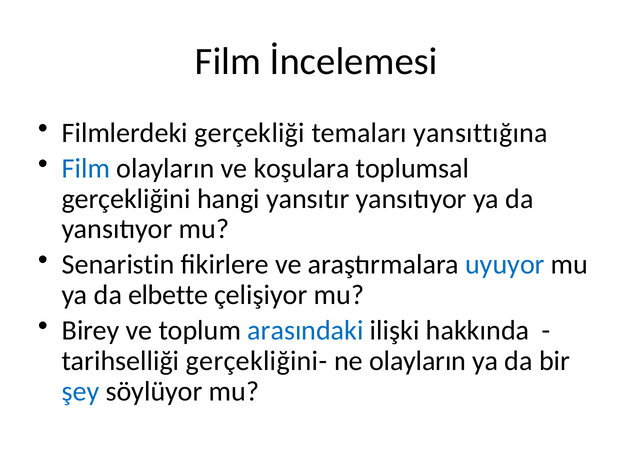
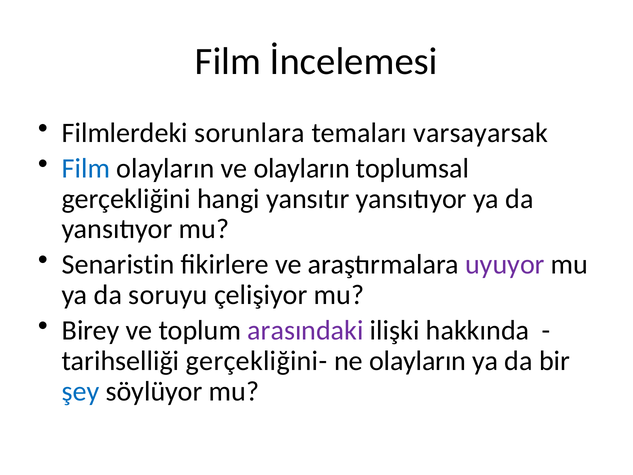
gerçekliği: gerçekliği -> sorunlara (250, 133)
yansıttığına: yansıttığına -> varsayarsak (481, 133)
ve koşulara: koşulara -> olayların (302, 168)
uyuyor colour: blue -> purple (505, 265)
elbette: elbette -> soruyu (168, 295)
arasındaki colour: blue -> purple (305, 330)
